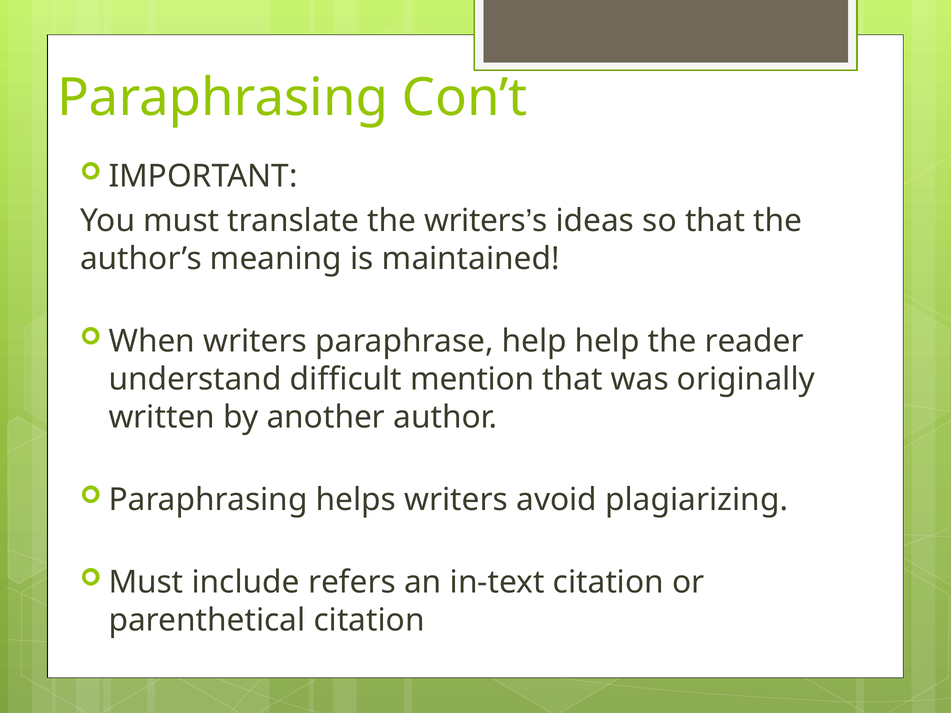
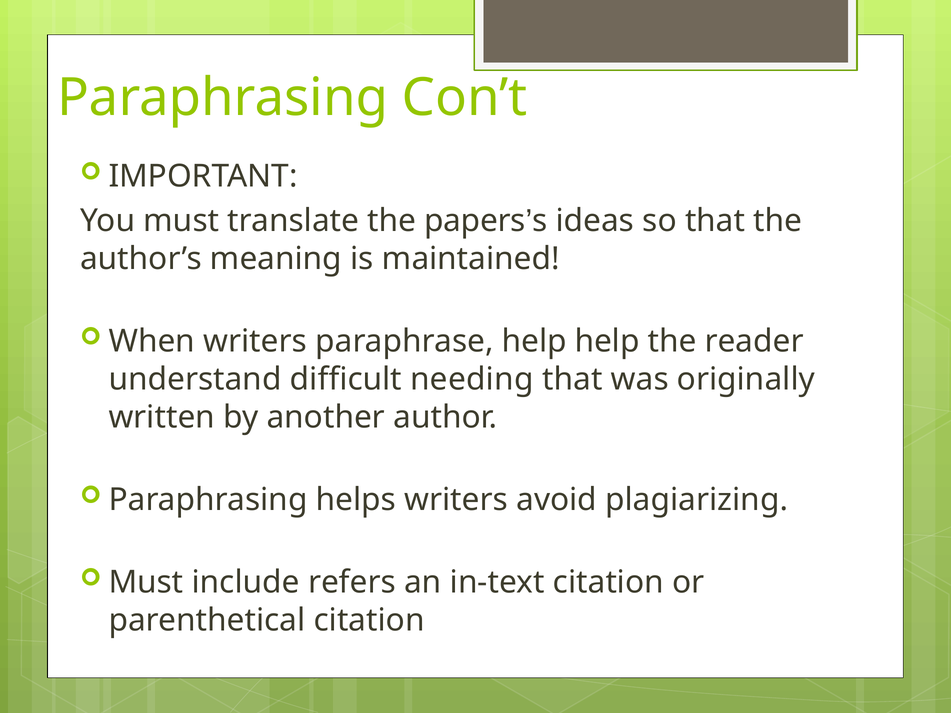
the writers: writers -> papers (475, 221)
mention: mention -> needing (472, 379)
